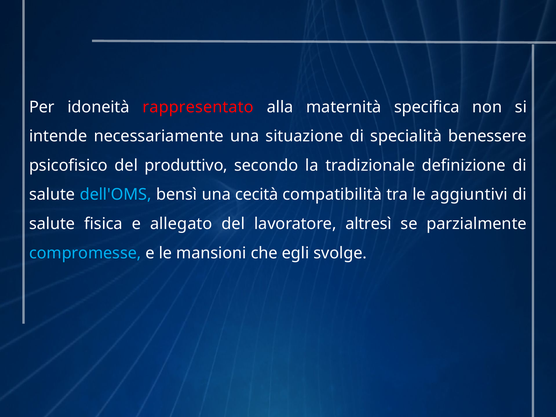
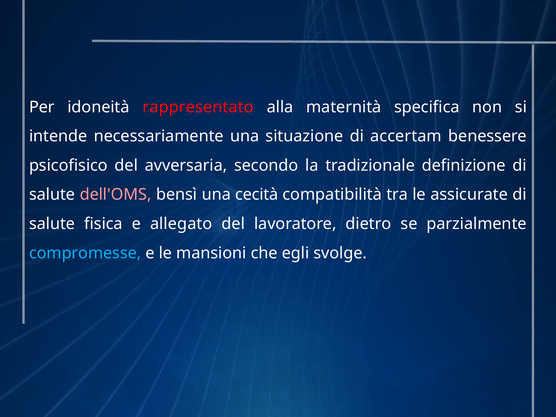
specialità: specialità -> accertam (406, 136)
produttivo: produttivo -> avversaria (186, 165)
dell'OMS colour: light blue -> pink (116, 195)
aggiuntivi: aggiuntivi -> assicurate (469, 195)
altresì: altresì -> dietro (368, 224)
